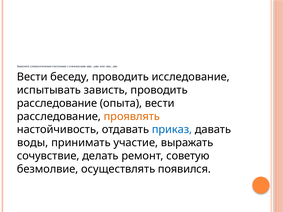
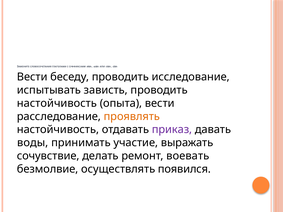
расследование: расследование -> настойчивость (57, 103)
приказ colour: blue -> purple (172, 130)
советую: советую -> воевать (188, 156)
